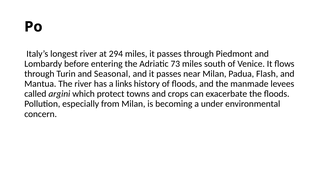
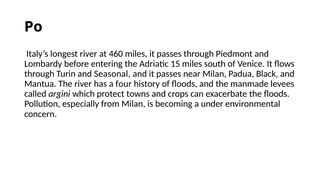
294: 294 -> 460 (116, 54)
73: 73 -> 15 (175, 64)
Flash: Flash -> Black (267, 74)
links: links -> four (124, 84)
